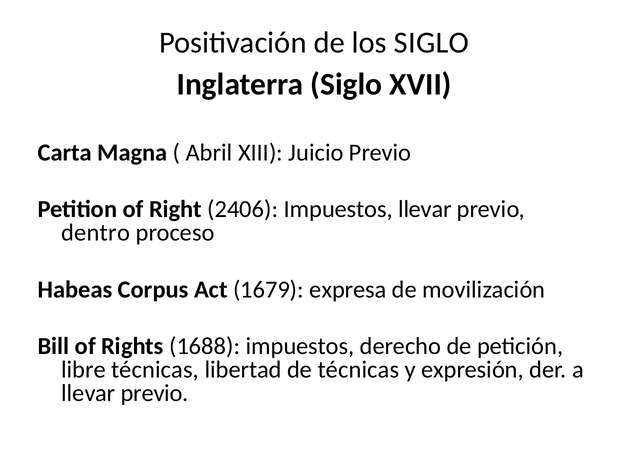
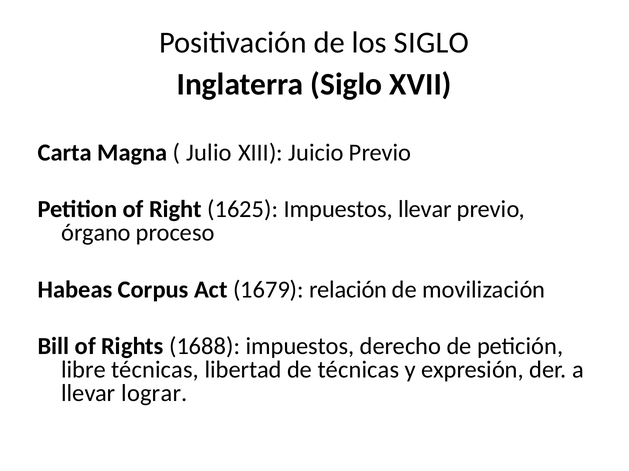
Abril: Abril -> Julio (209, 153)
2406: 2406 -> 1625 (243, 210)
dentro: dentro -> órgano (96, 233)
expresa: expresa -> relación (348, 290)
previo: previo -> lograr (154, 394)
